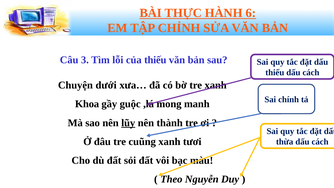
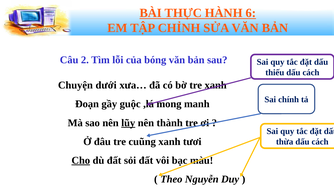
3: 3 -> 2 (85, 60)
của thiếu: thiếu -> bóng (155, 60)
Khoa: Khoa -> Đoạn (87, 104)
Cho underline: none -> present (81, 160)
